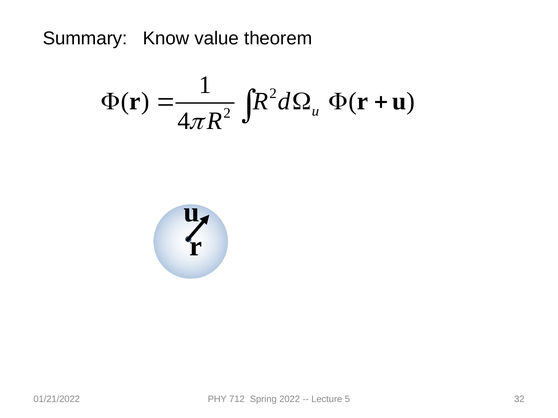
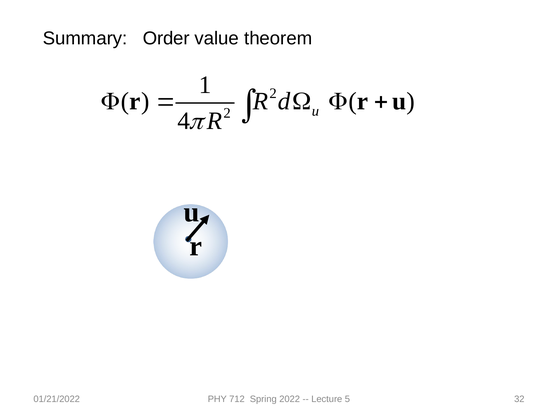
Know: Know -> Order (166, 38)
